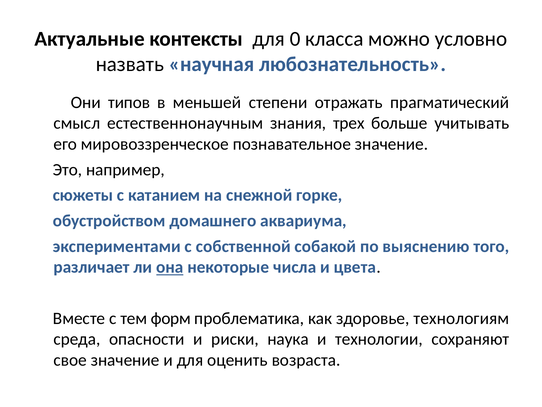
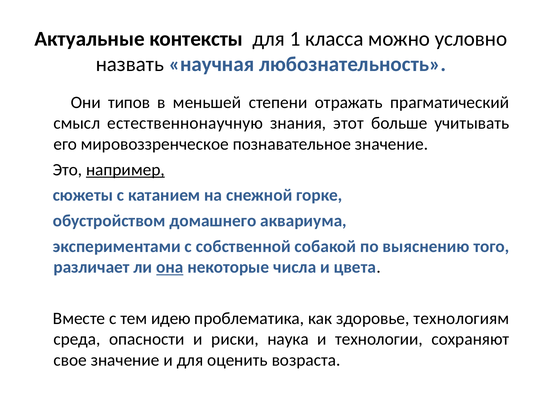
0: 0 -> 1 (295, 39)
естественнонаучным: естественнонаучным -> естественнонаучную (185, 123)
трех: трех -> этот (349, 123)
например underline: none -> present (125, 169)
форм: форм -> идею (171, 318)
